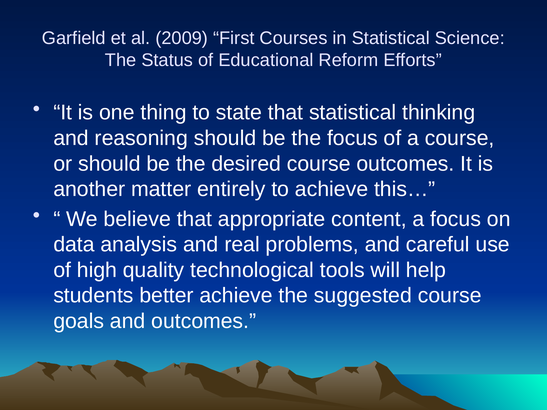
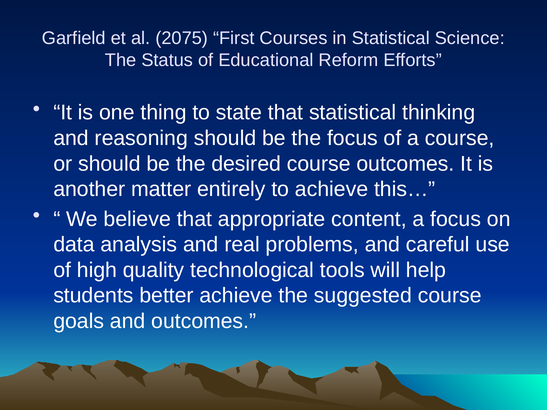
2009: 2009 -> 2075 (182, 38)
